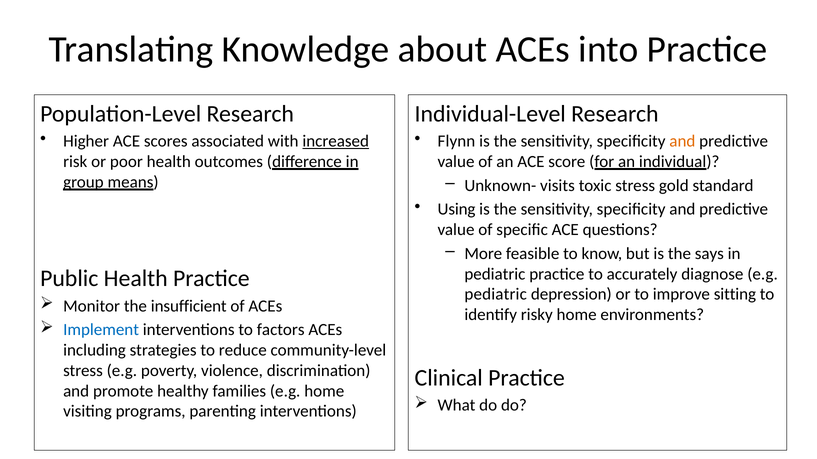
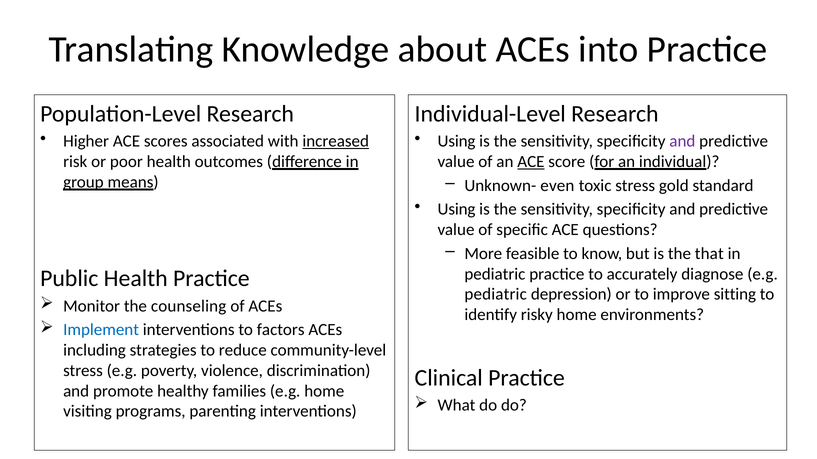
Flynn: Flynn -> Using (457, 141)
and colour: orange -> purple (682, 141)
ACE underline: none -> present (531, 162)
visits: visits -> even (557, 186)
says: says -> that (709, 254)
insufficient: insufficient -> counseling (189, 306)
